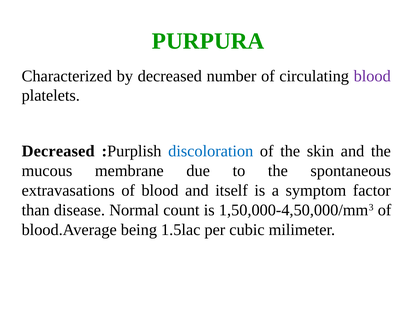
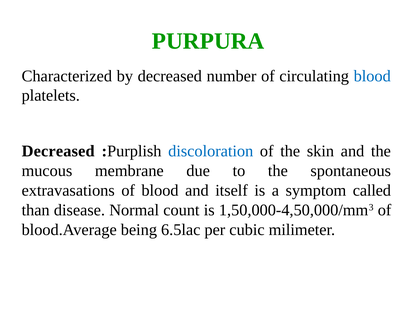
blood colour: purple -> blue (372, 76)
factor: factor -> called (372, 190)
1.5lac: 1.5lac -> 6.5lac (181, 230)
